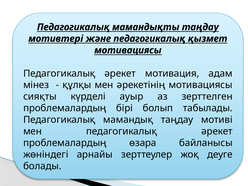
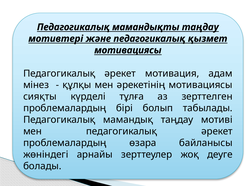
ауыр: ауыр -> тұлға (132, 97)
